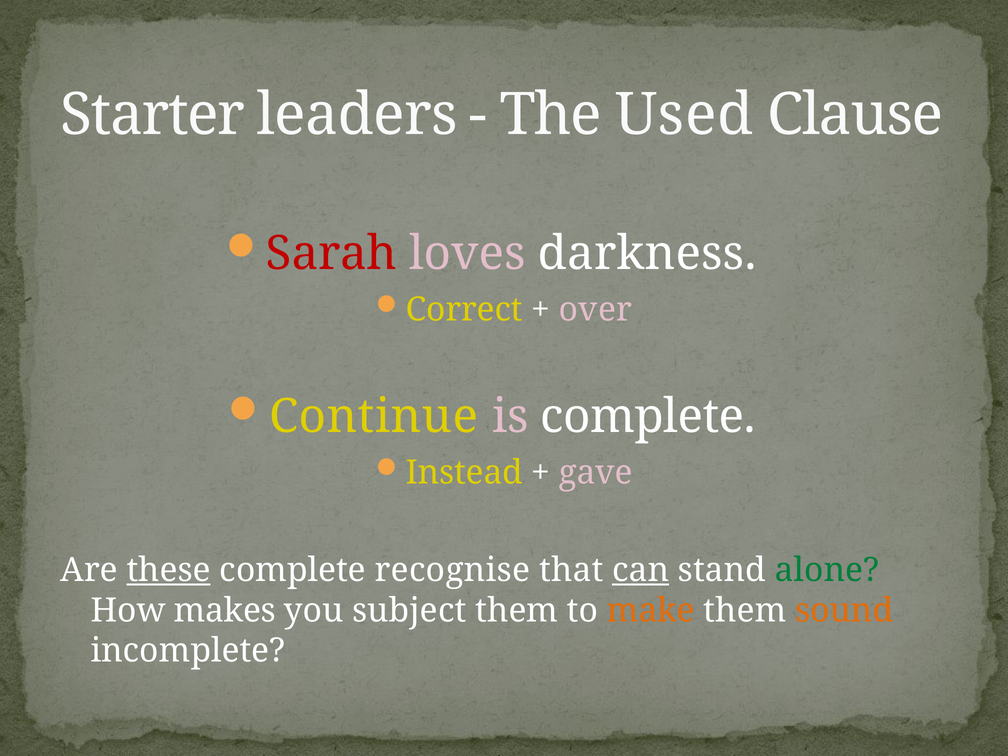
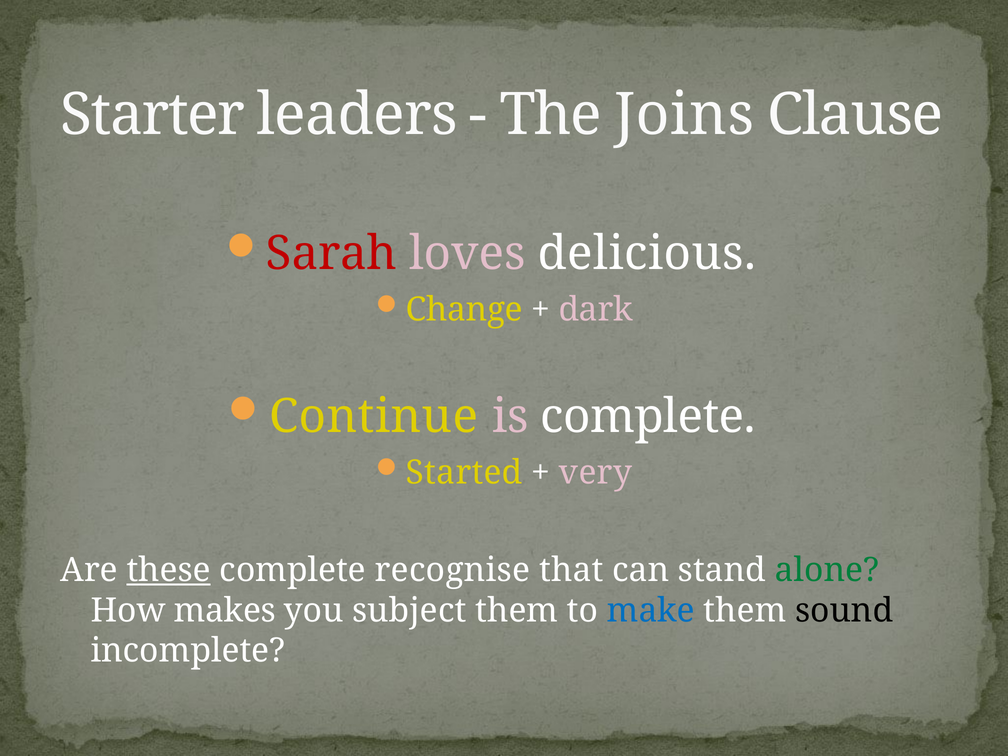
Used: Used -> Joins (684, 115)
darkness: darkness -> delicious (647, 254)
Correct: Correct -> Change (464, 310)
over: over -> dark (596, 310)
Instead: Instead -> Started (464, 473)
gave: gave -> very (595, 473)
can underline: present -> none (641, 570)
make colour: orange -> blue (651, 610)
sound colour: orange -> black (844, 610)
